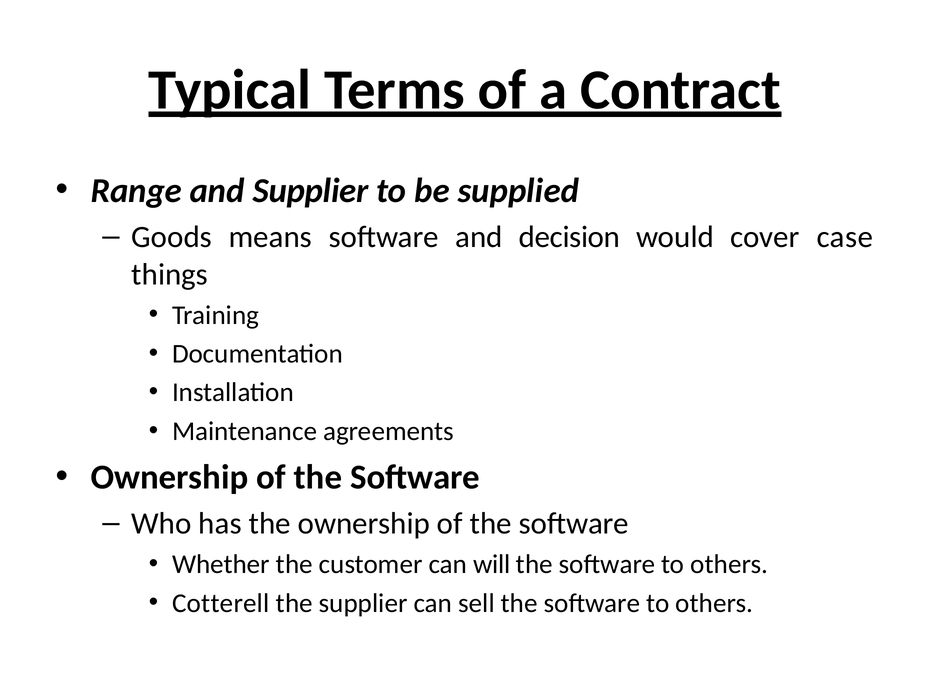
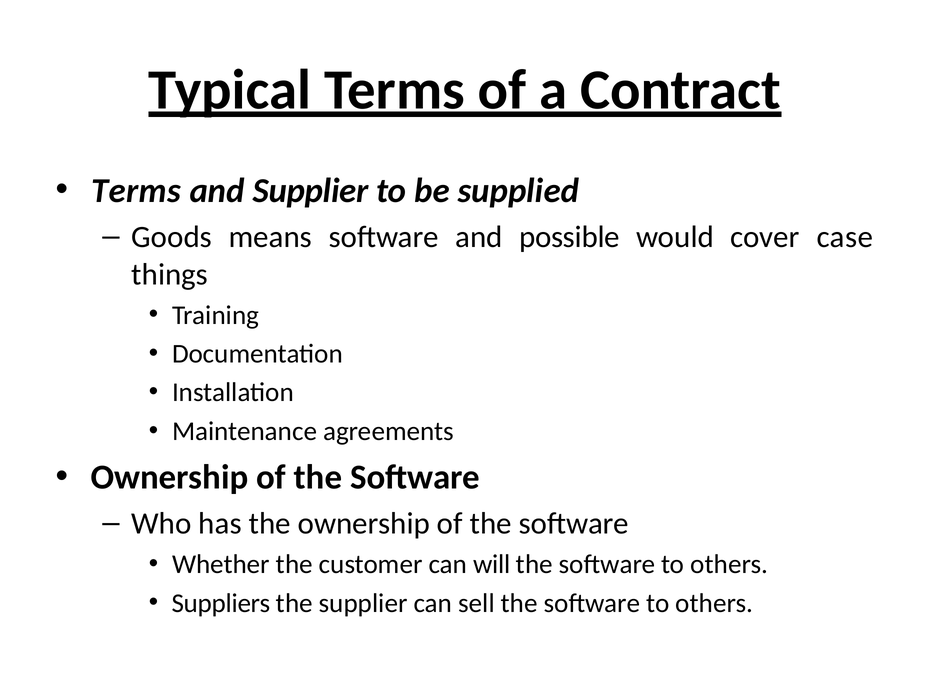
Range: Range -> Terms (136, 191)
decision: decision -> possible (569, 237)
Cotterell: Cotterell -> Suppliers (221, 604)
